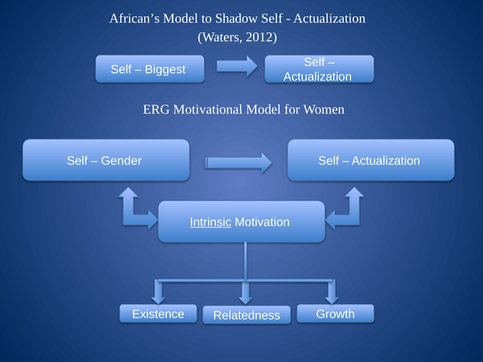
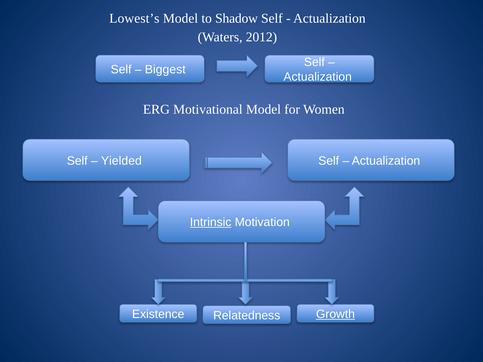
African’s: African’s -> Lowest’s (134, 18)
Gender: Gender -> Yielded (121, 161)
Growth underline: none -> present (335, 314)
